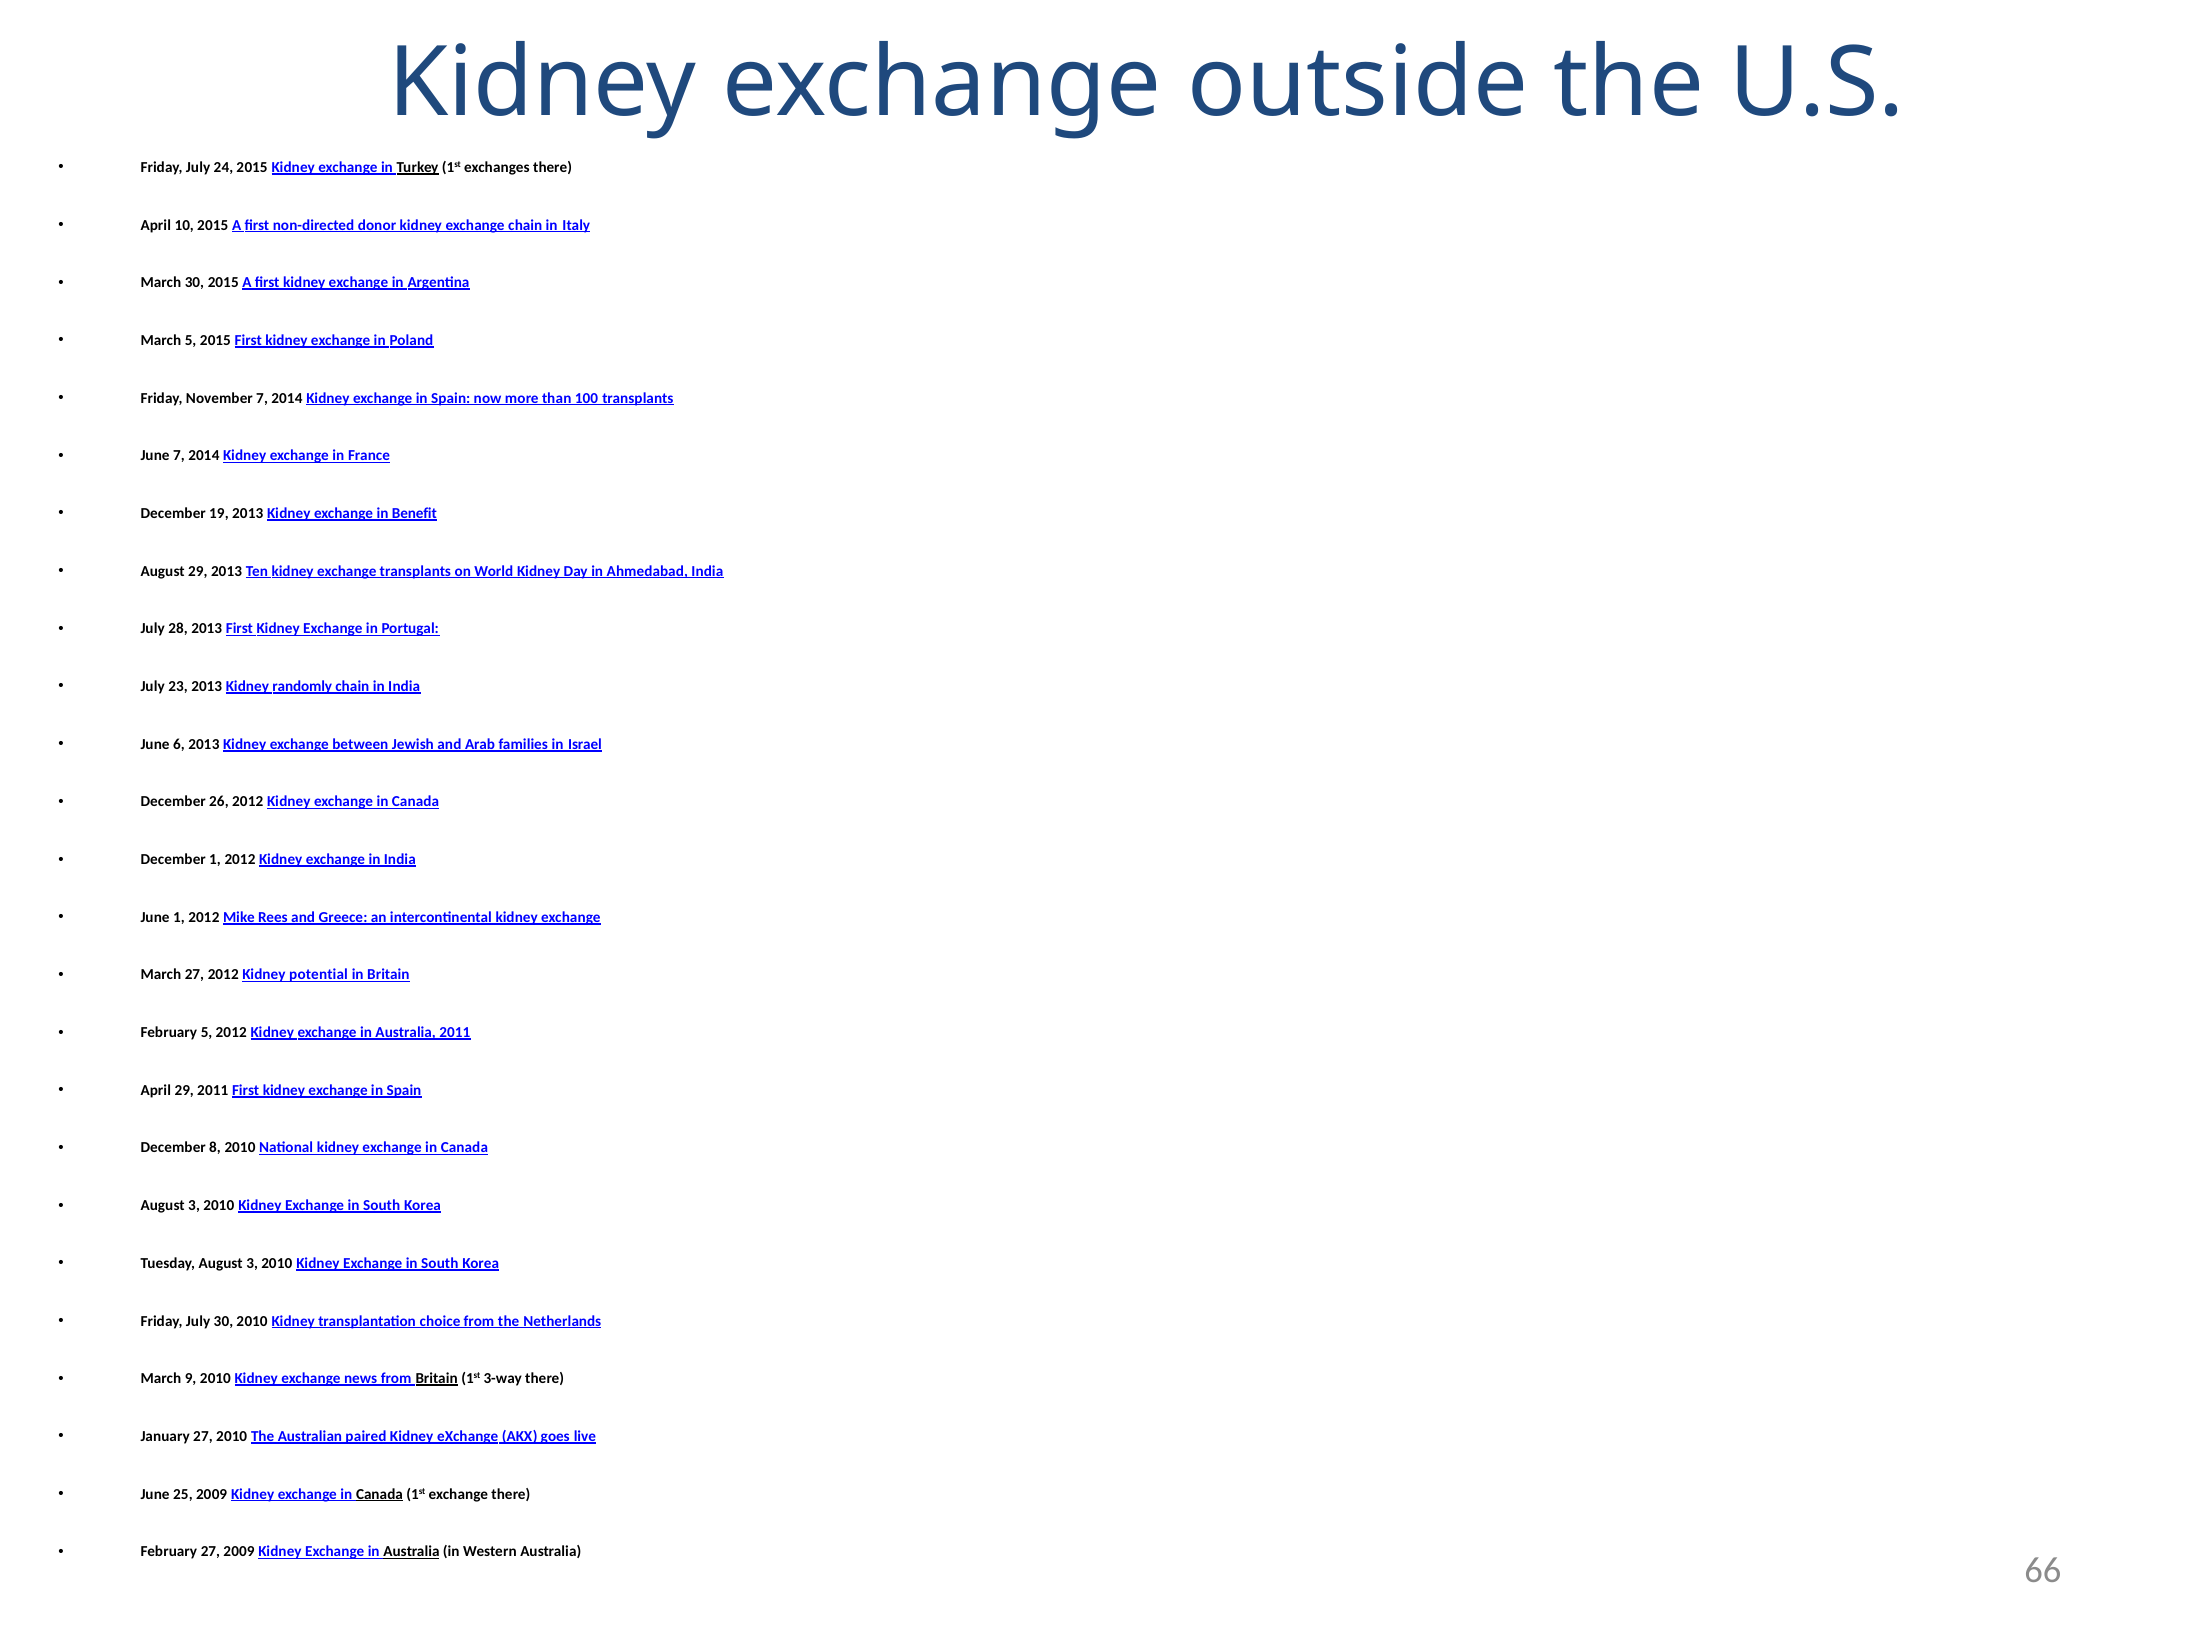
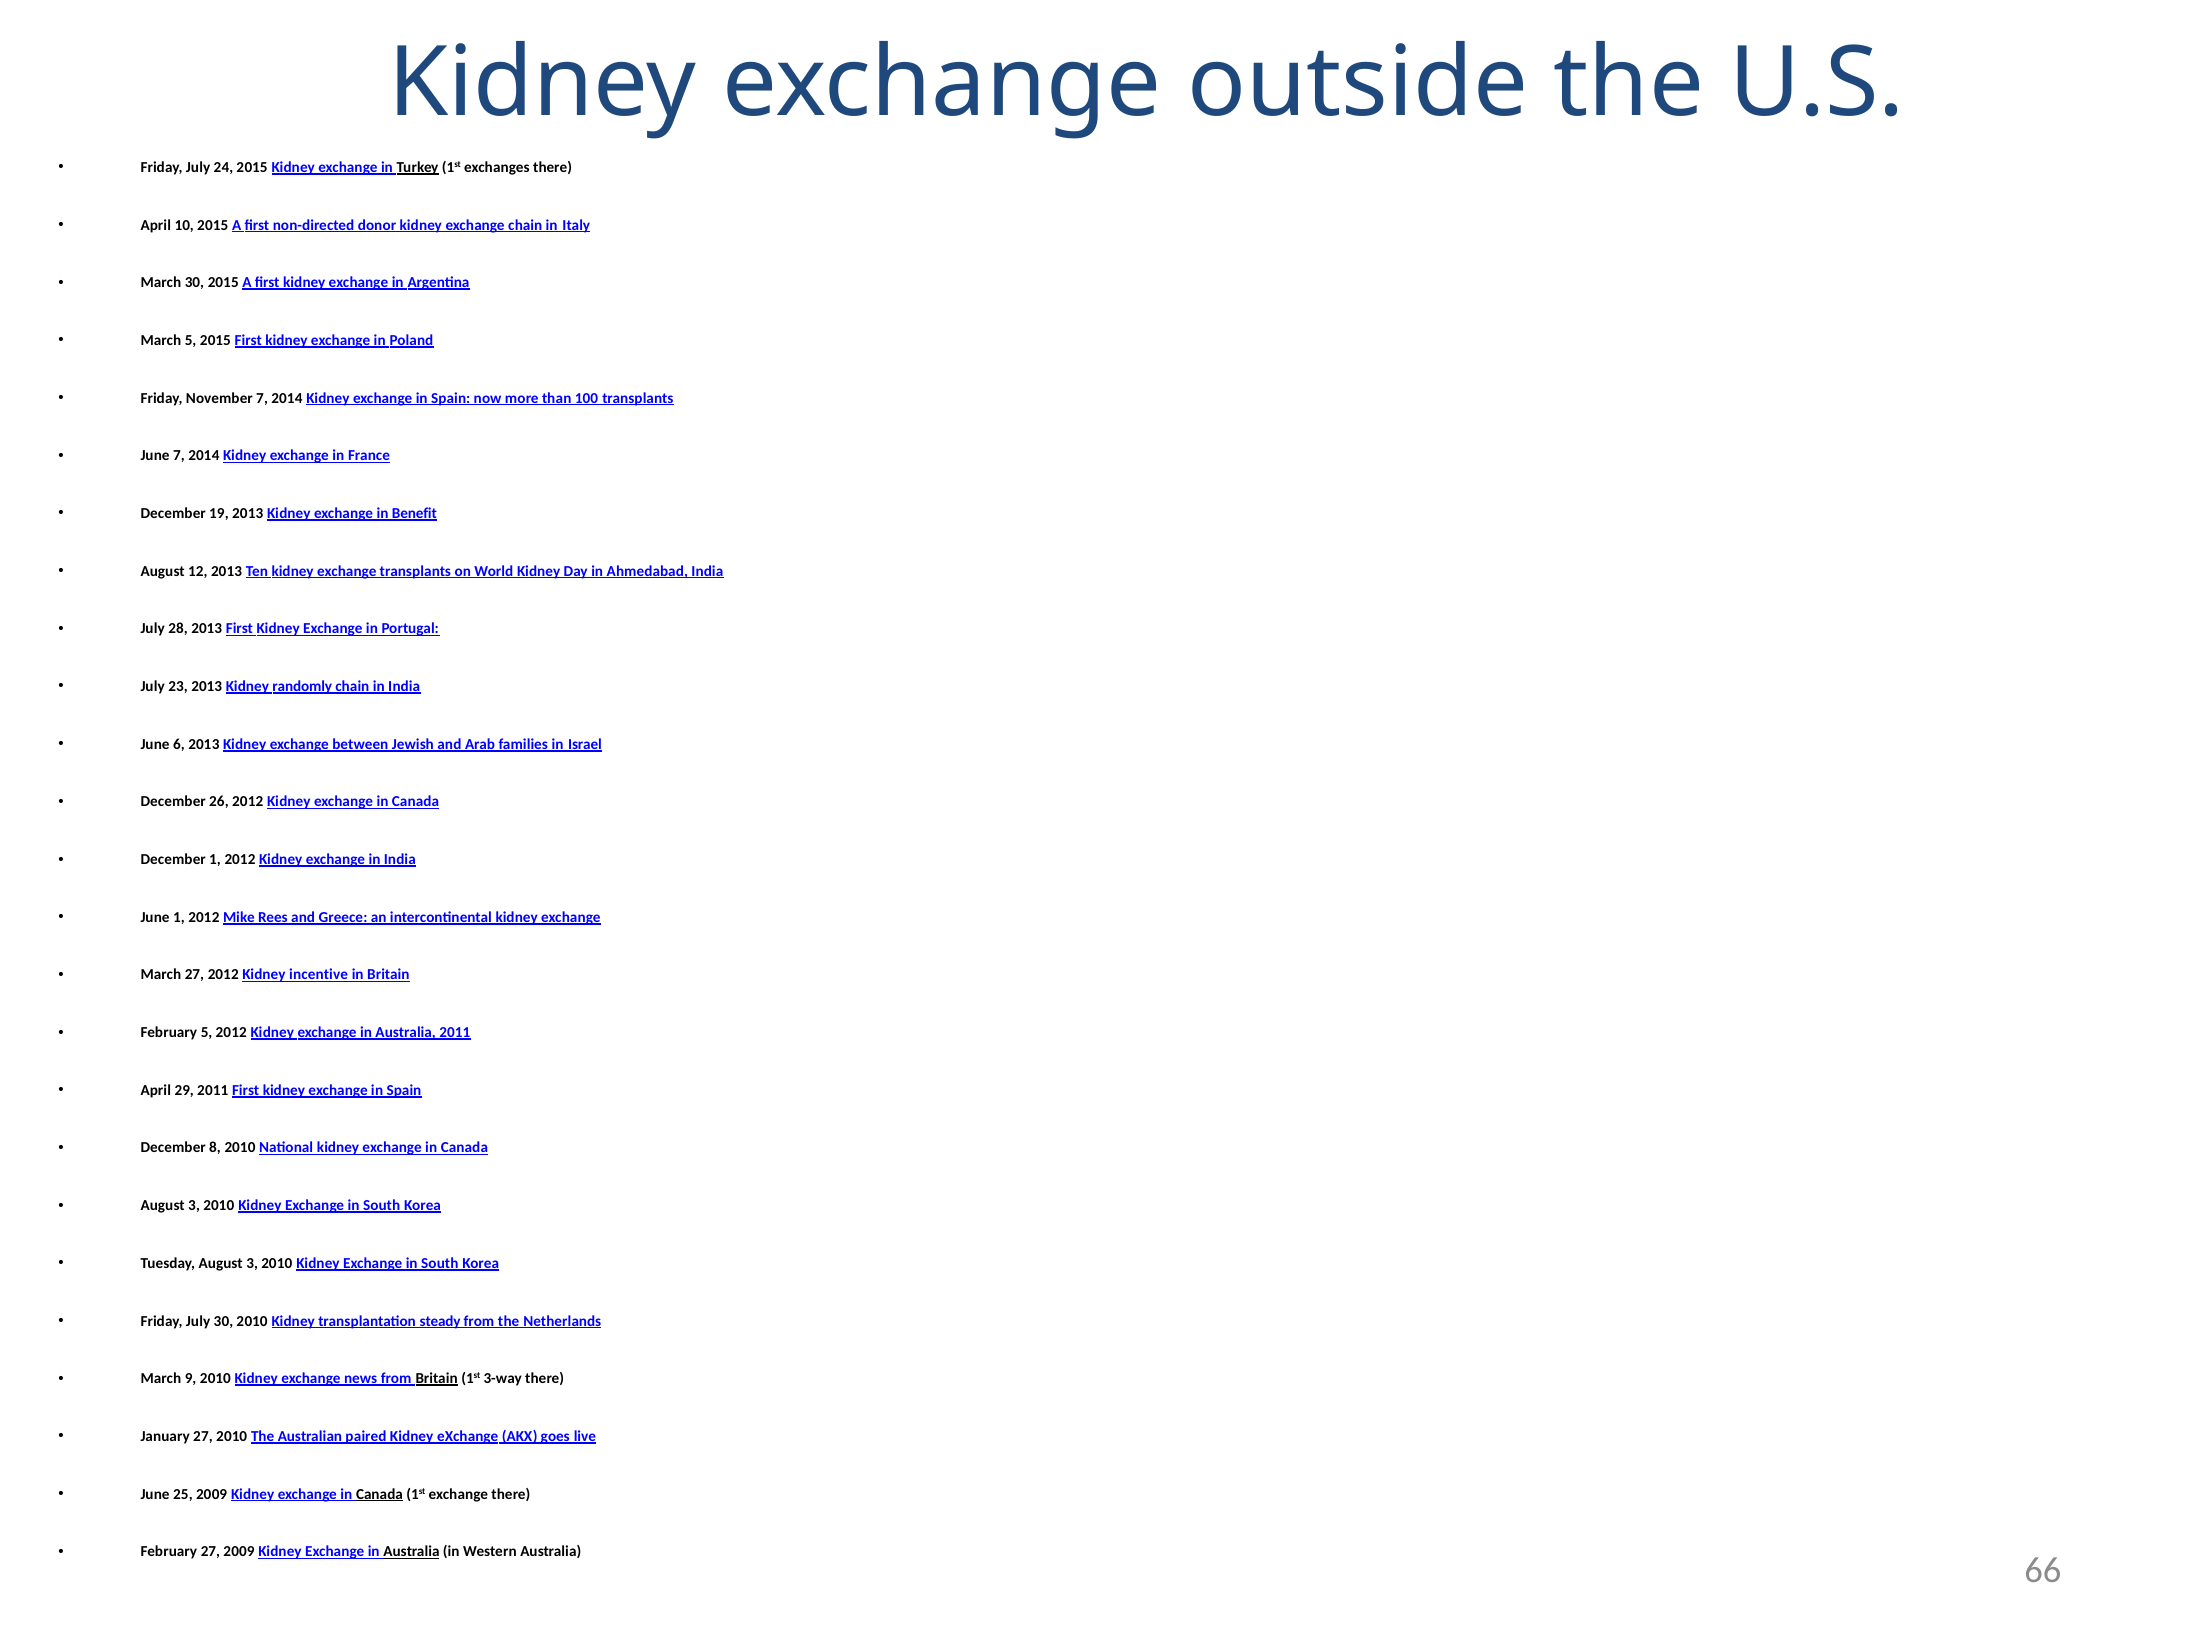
August 29: 29 -> 12 (198, 571)
potential: potential -> incentive (319, 975)
choice: choice -> steady (440, 1321)
